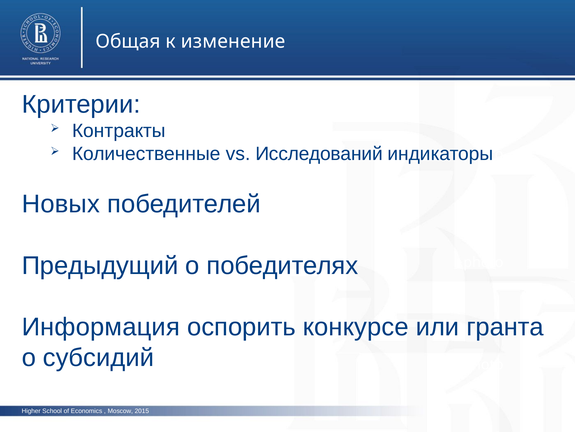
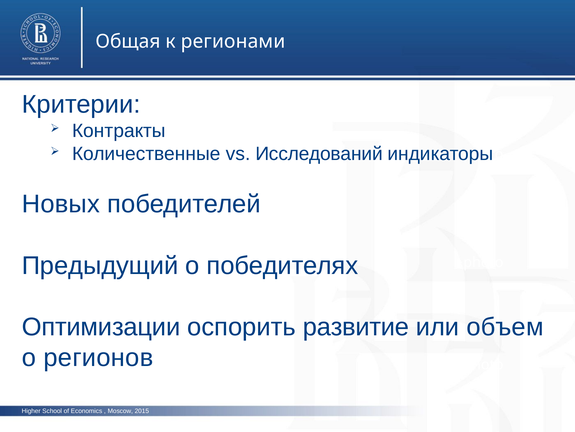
изменение: изменение -> регионами (233, 41)
Информация: Информация -> Оптимизации (101, 326)
конкурсе: конкурсе -> развитие (356, 326)
гранта: гранта -> объем (505, 326)
субсидий: субсидий -> регионов (98, 357)
